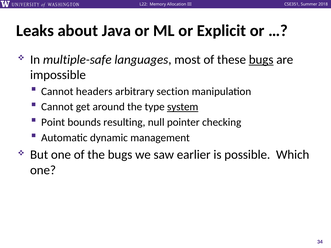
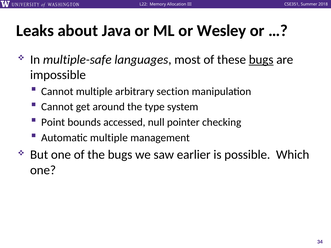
Explicit: Explicit -> Wesley (222, 31)
Cannot headers: headers -> multiple (94, 91)
system underline: present -> none (183, 107)
resulting: resulting -> accessed (124, 122)
Automatic dynamic: dynamic -> multiple (109, 138)
